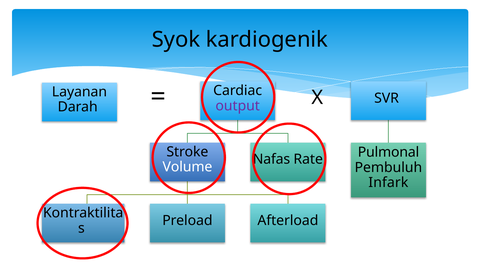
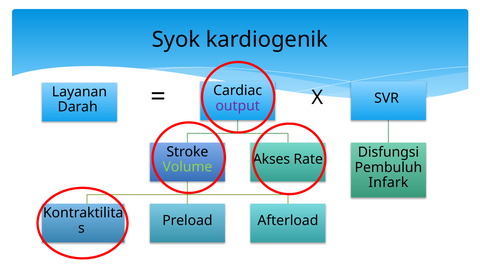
Pulmonal: Pulmonal -> Disfungsi (388, 152)
Nafas: Nafas -> Akses (271, 159)
Volume colour: white -> light green (187, 167)
